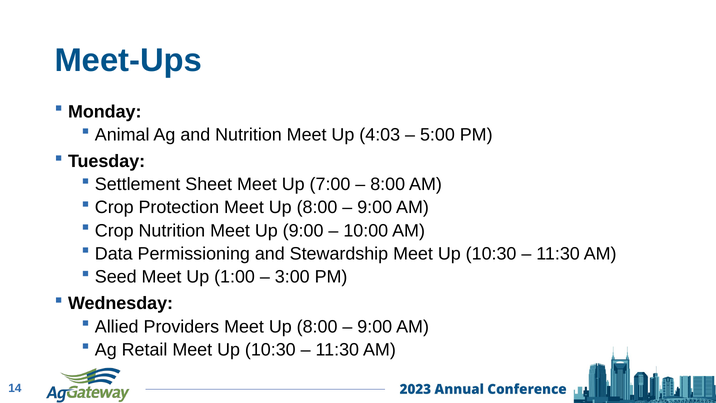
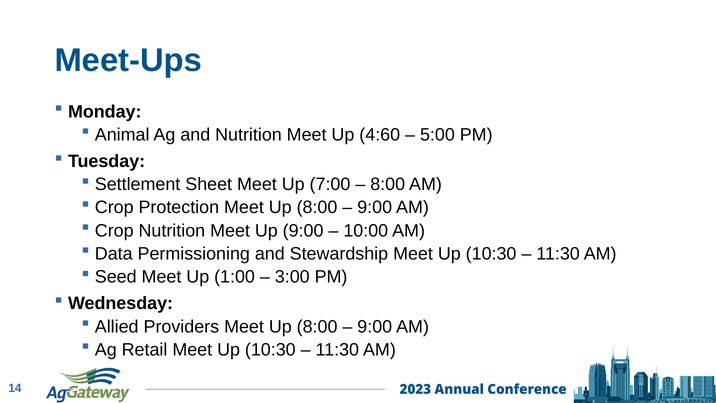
4:03: 4:03 -> 4:60 (380, 135)
